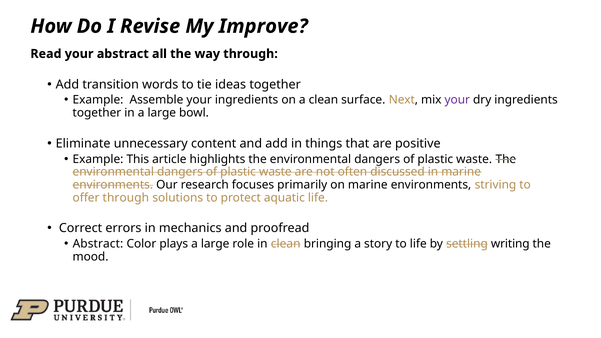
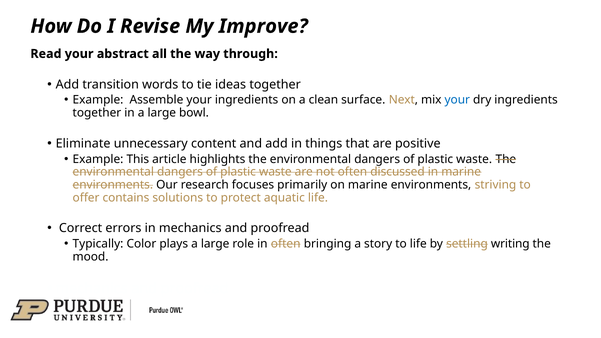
your colour: purple -> blue (457, 100)
offer through: through -> contains (126, 198)
Abstract: Abstract -> Typically (98, 244)
in clean: clean -> often (286, 244)
